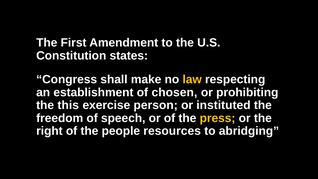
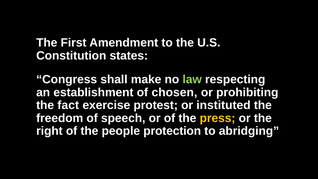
law colour: yellow -> light green (192, 79)
this: this -> fact (68, 105)
person: person -> protest (156, 105)
resources: resources -> protection (172, 131)
